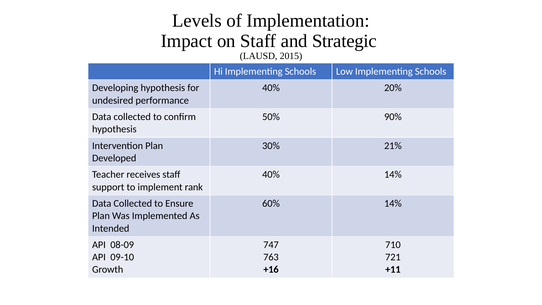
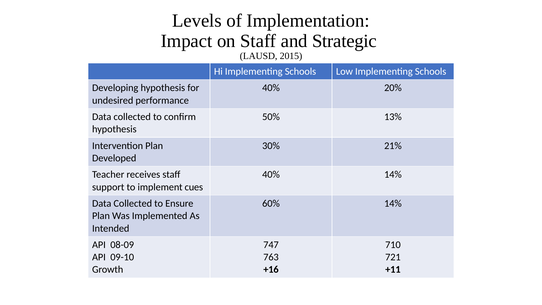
90%: 90% -> 13% (393, 117)
rank: rank -> cues (194, 187)
